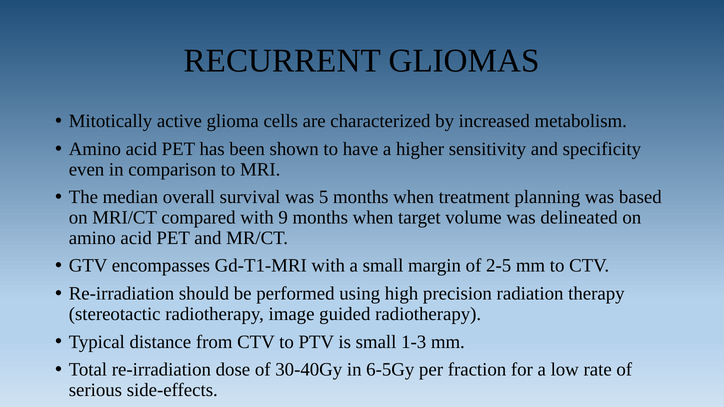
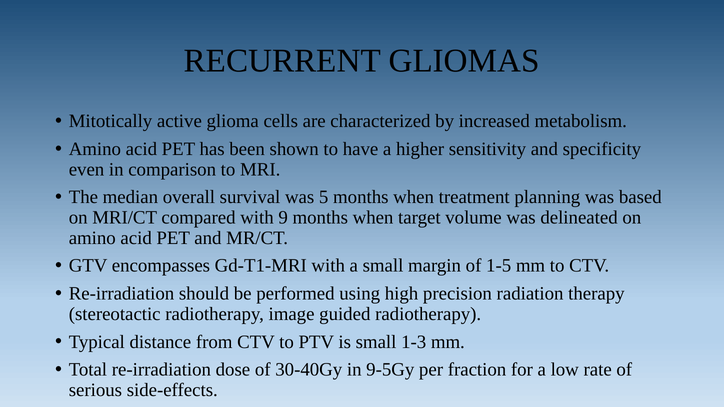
2-5: 2-5 -> 1-5 (499, 266)
6-5Gy: 6-5Gy -> 9-5Gy (390, 370)
